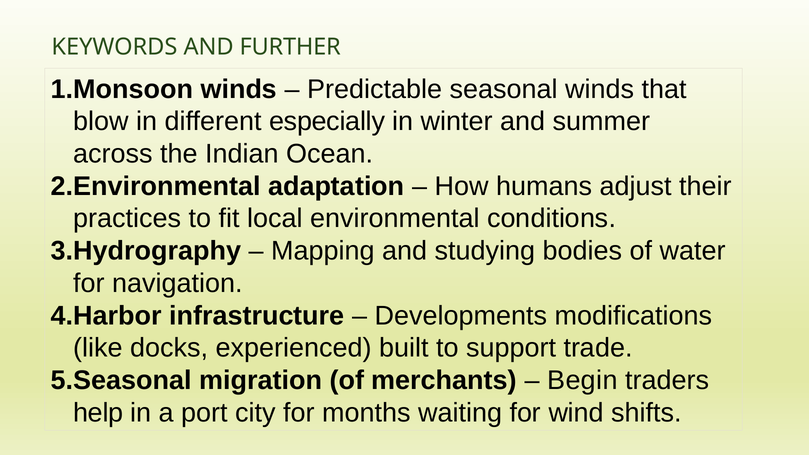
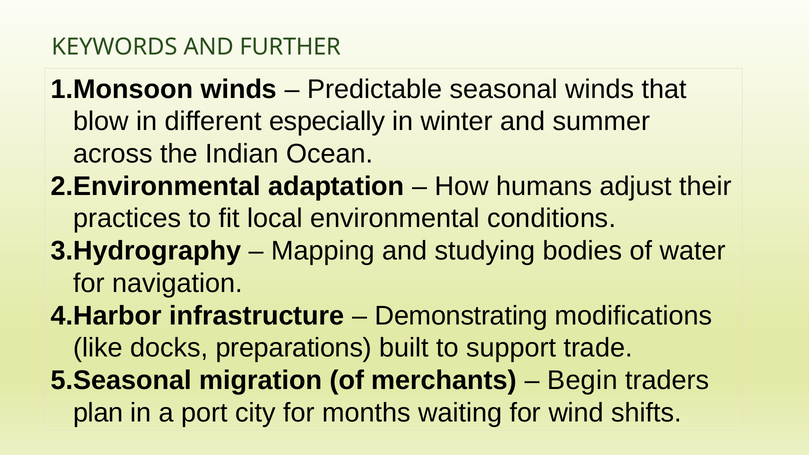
Developments: Developments -> Demonstrating (461, 316)
experienced: experienced -> preparations (294, 348)
help: help -> plan (98, 413)
